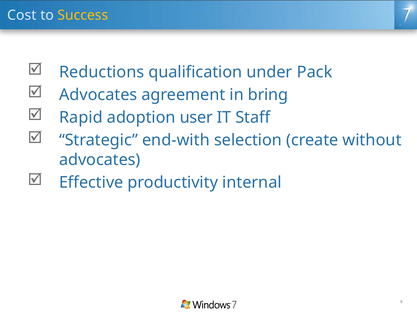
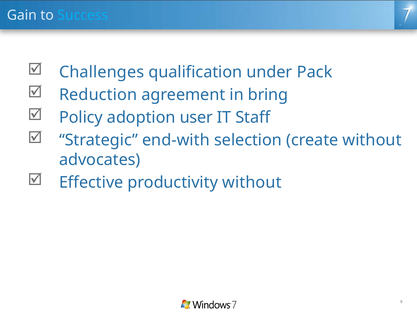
Cost: Cost -> Gain (22, 15)
Success colour: yellow -> light blue (83, 15)
Reductions: Reductions -> Challenges (102, 72)
Advocates: Advocates -> Reduction (98, 95)
Rapid: Rapid -> Policy (81, 117)
productivity internal: internal -> without (252, 182)
